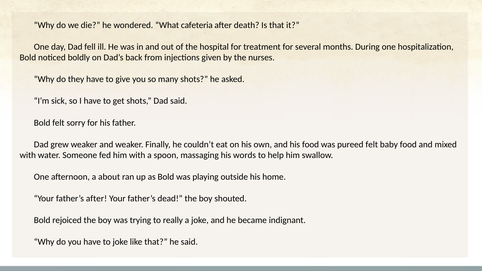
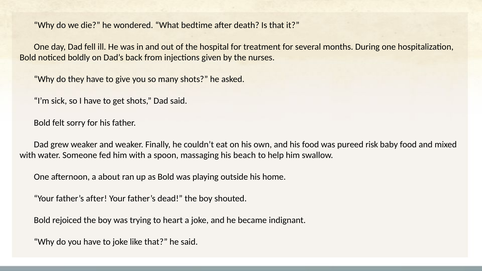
cafeteria: cafeteria -> bedtime (197, 25)
pureed felt: felt -> risk (372, 144)
words: words -> beach (245, 155)
really: really -> heart (173, 220)
